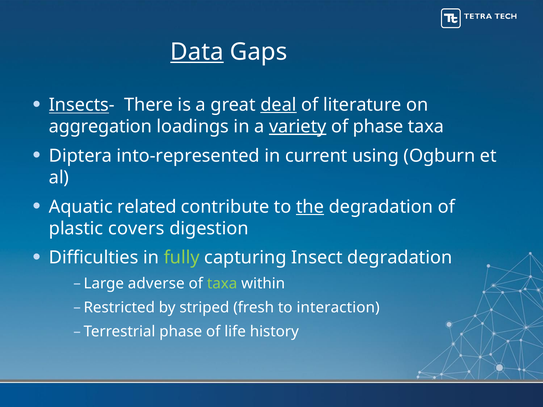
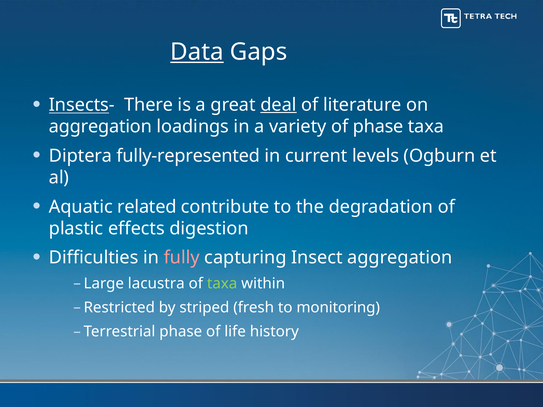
variety underline: present -> none (298, 127)
into-represented: into-represented -> fully-represented (188, 156)
using: using -> levels (376, 156)
the underline: present -> none (310, 207)
covers: covers -> effects (136, 229)
fully colour: light green -> pink (182, 258)
Insect degradation: degradation -> aggregation (400, 258)
adverse: adverse -> lacustra (156, 284)
interaction: interaction -> monitoring (338, 308)
